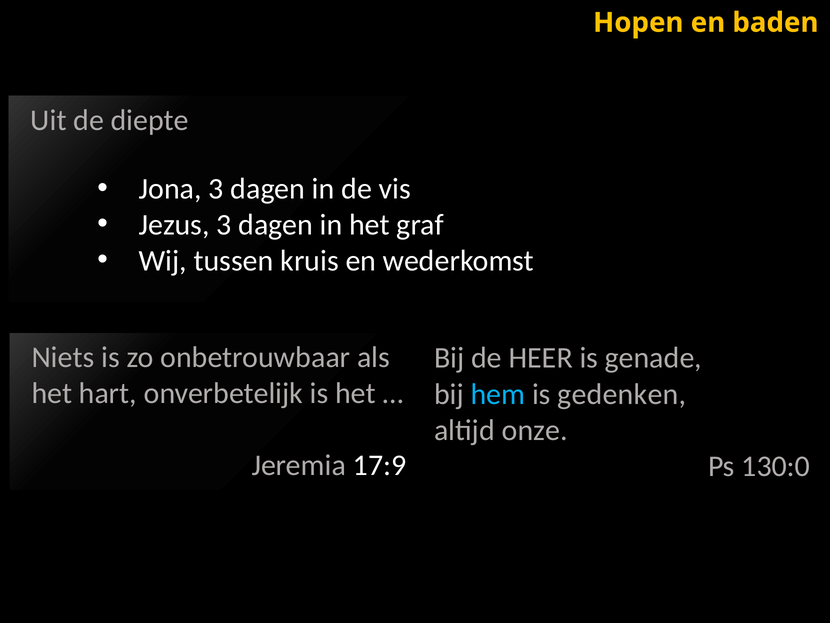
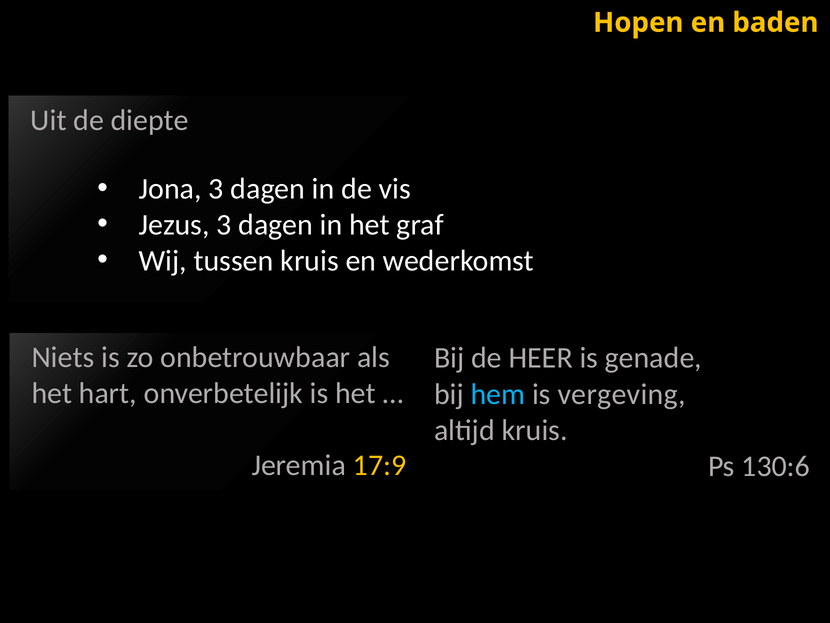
gedenken: gedenken -> vergeving (622, 394)
altijd onze: onze -> kruis (535, 430)
17:9 colour: white -> yellow (380, 465)
130:0: 130:0 -> 130:6 (776, 466)
